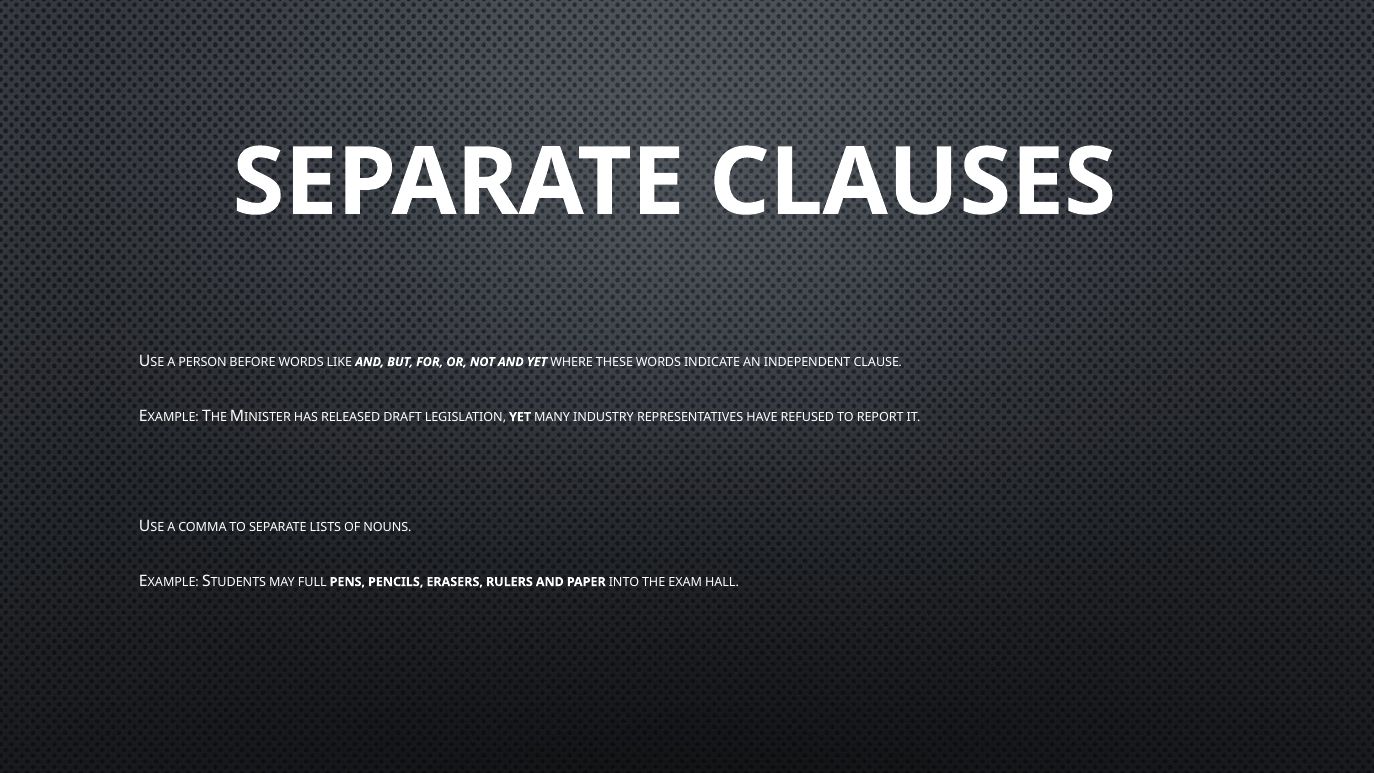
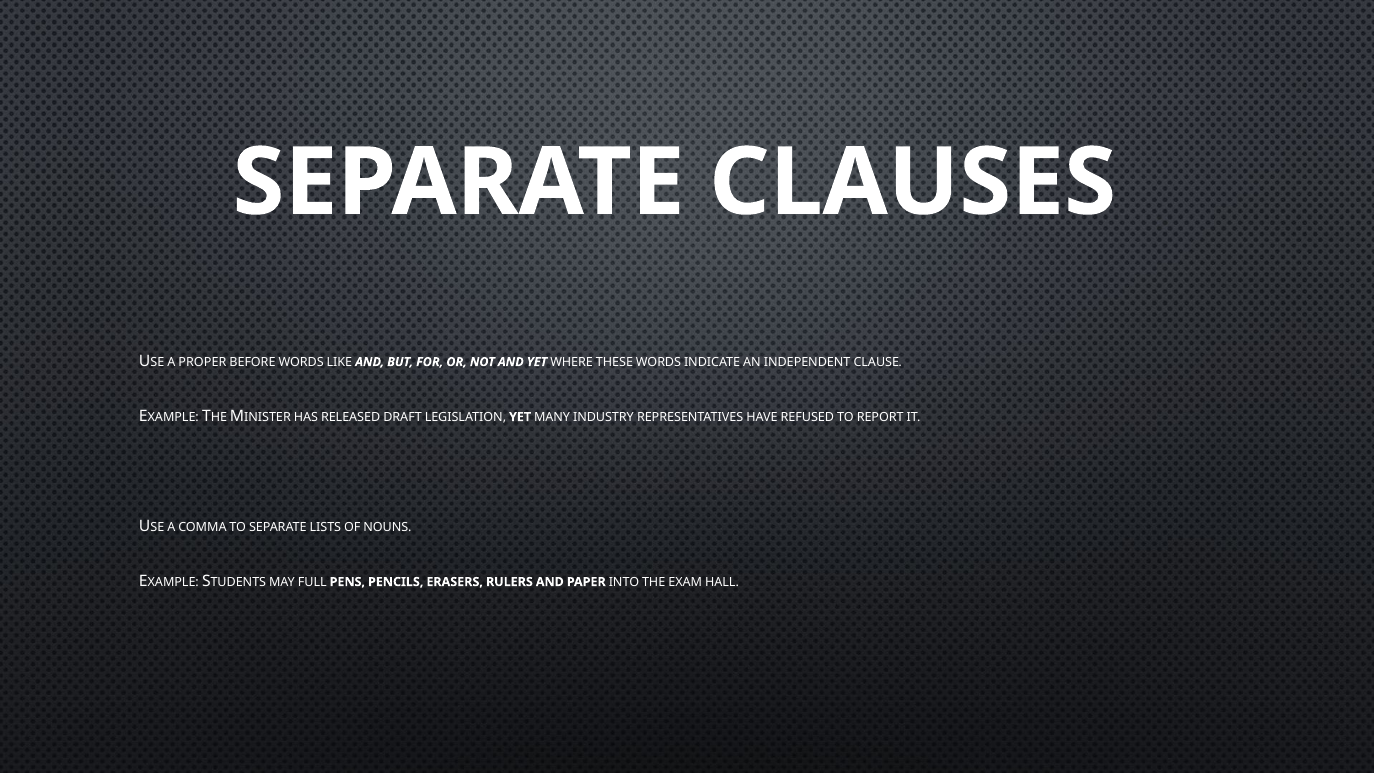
PERSON: PERSON -> PROPER (202, 362)
